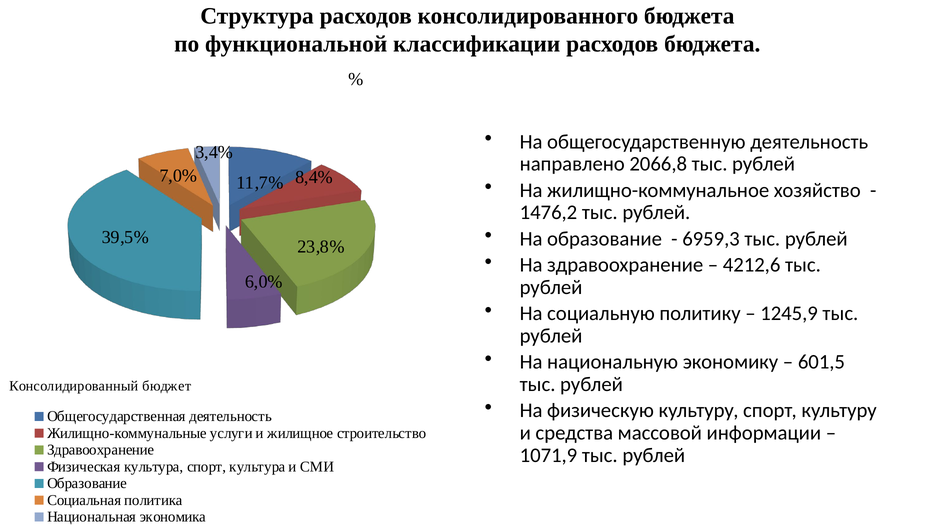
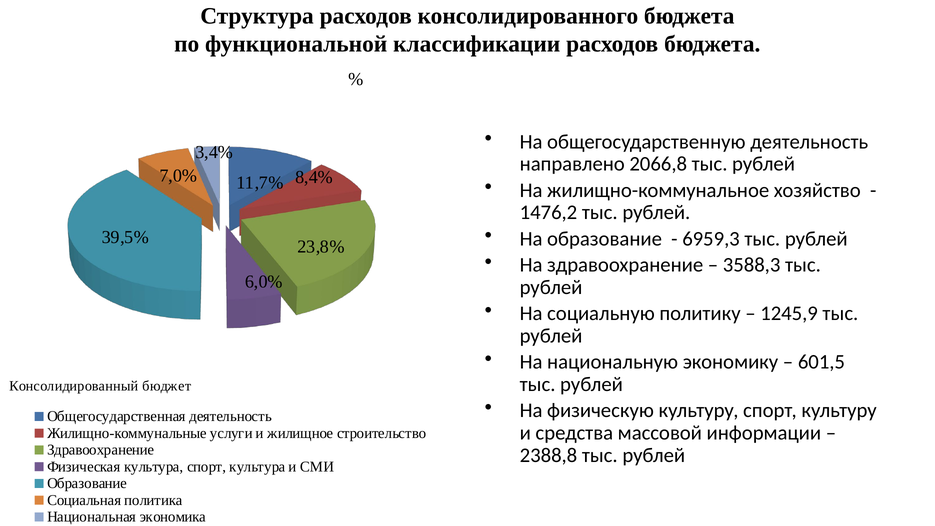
4212,6: 4212,6 -> 3588,3 (752, 265)
1071,9: 1071,9 -> 2388,8 (548, 455)
